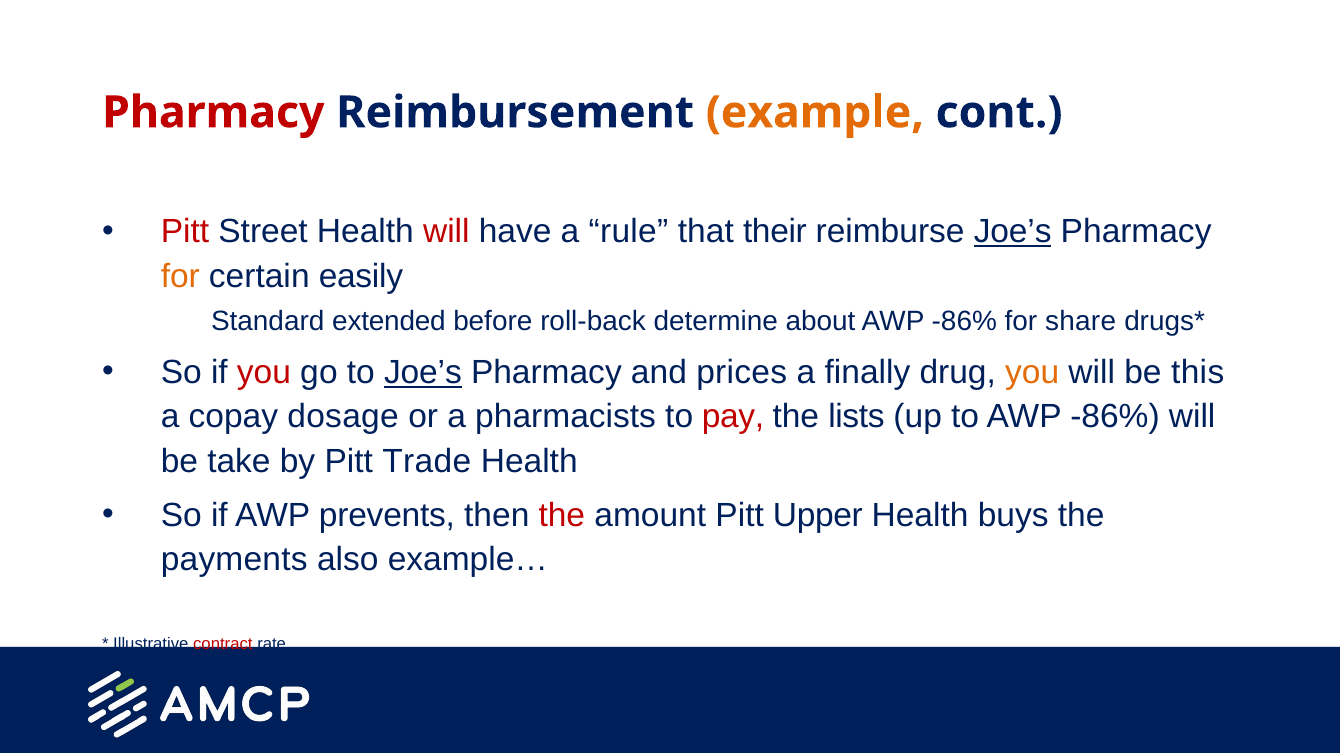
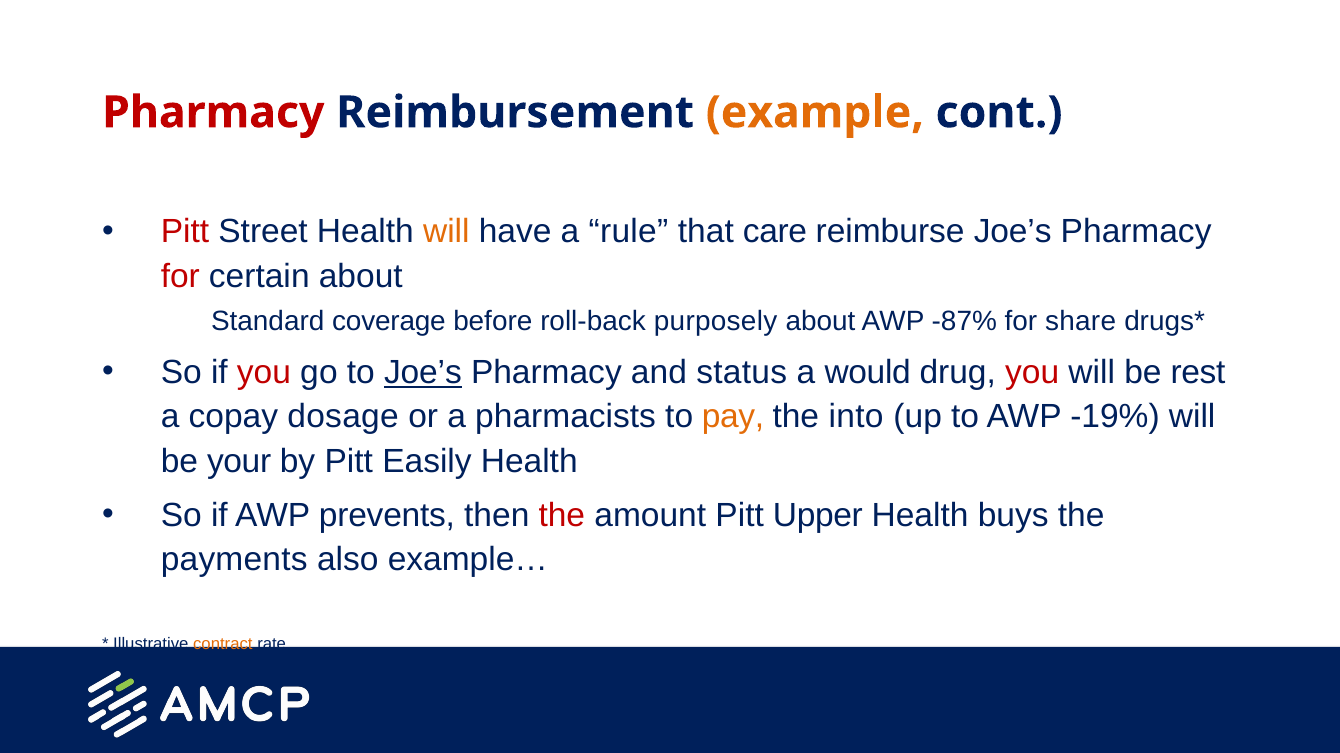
will colour: red -> orange (446, 232)
their: their -> care (775, 232)
Joe’s underline: present -> none (1013, 232)
for colour: orange -> red (180, 276)
certain easily: easily -> about (361, 276)
extended: extended -> coverage (389, 321)
determine: determine -> purposely (716, 321)
about AWP -86%: -86% -> -87% (964, 321)
prices: prices -> status (742, 373)
finally: finally -> would (868, 373)
you colour: orange -> red (1032, 373)
this: this -> rest (1198, 373)
pay colour: red -> orange (733, 417)
lists: lists -> into (856, 417)
to AWP -86%: -86% -> -19% (1115, 417)
take: take -> your (239, 461)
Trade: Trade -> Easily (427, 461)
contract colour: red -> orange (223, 644)
